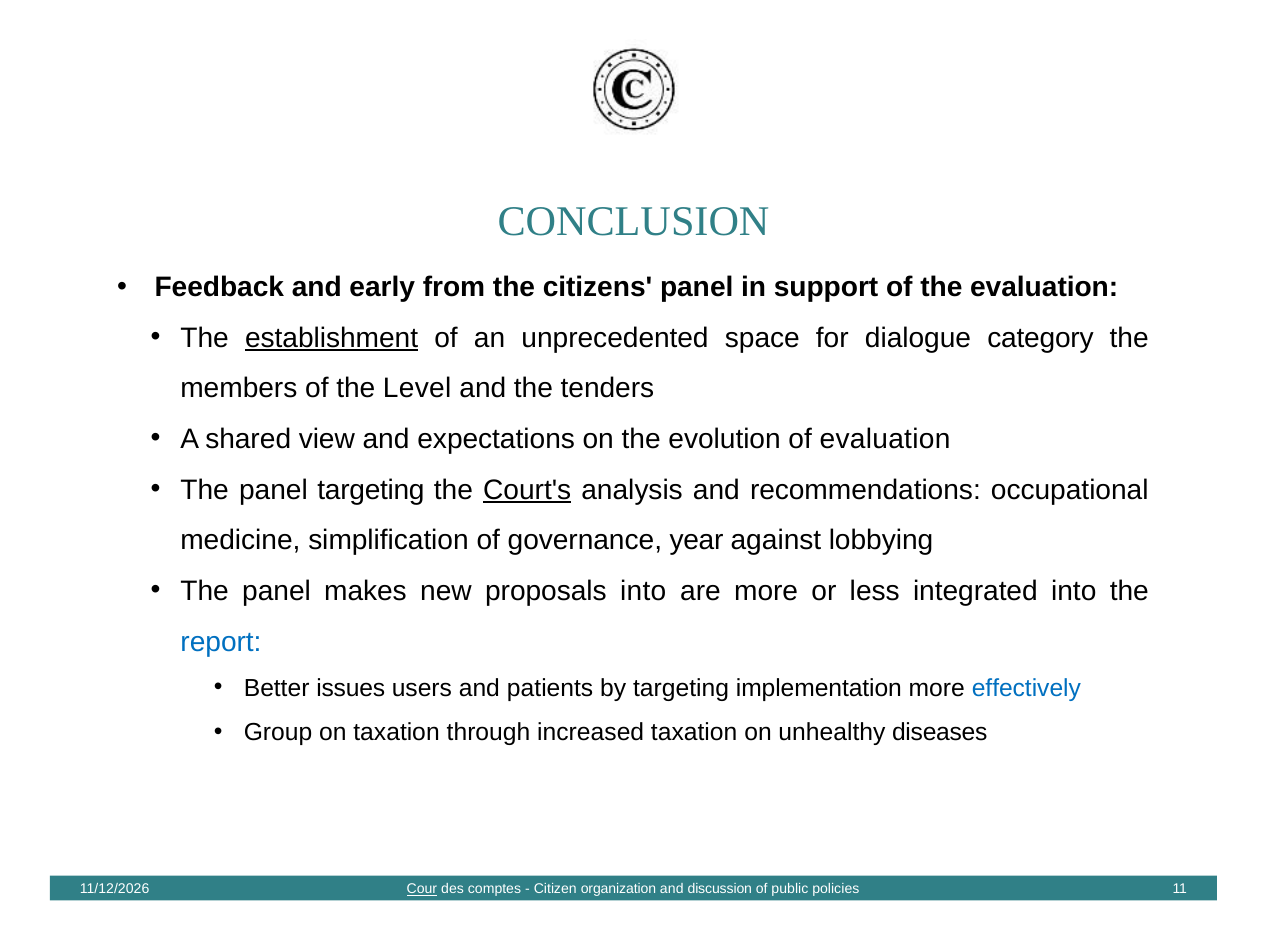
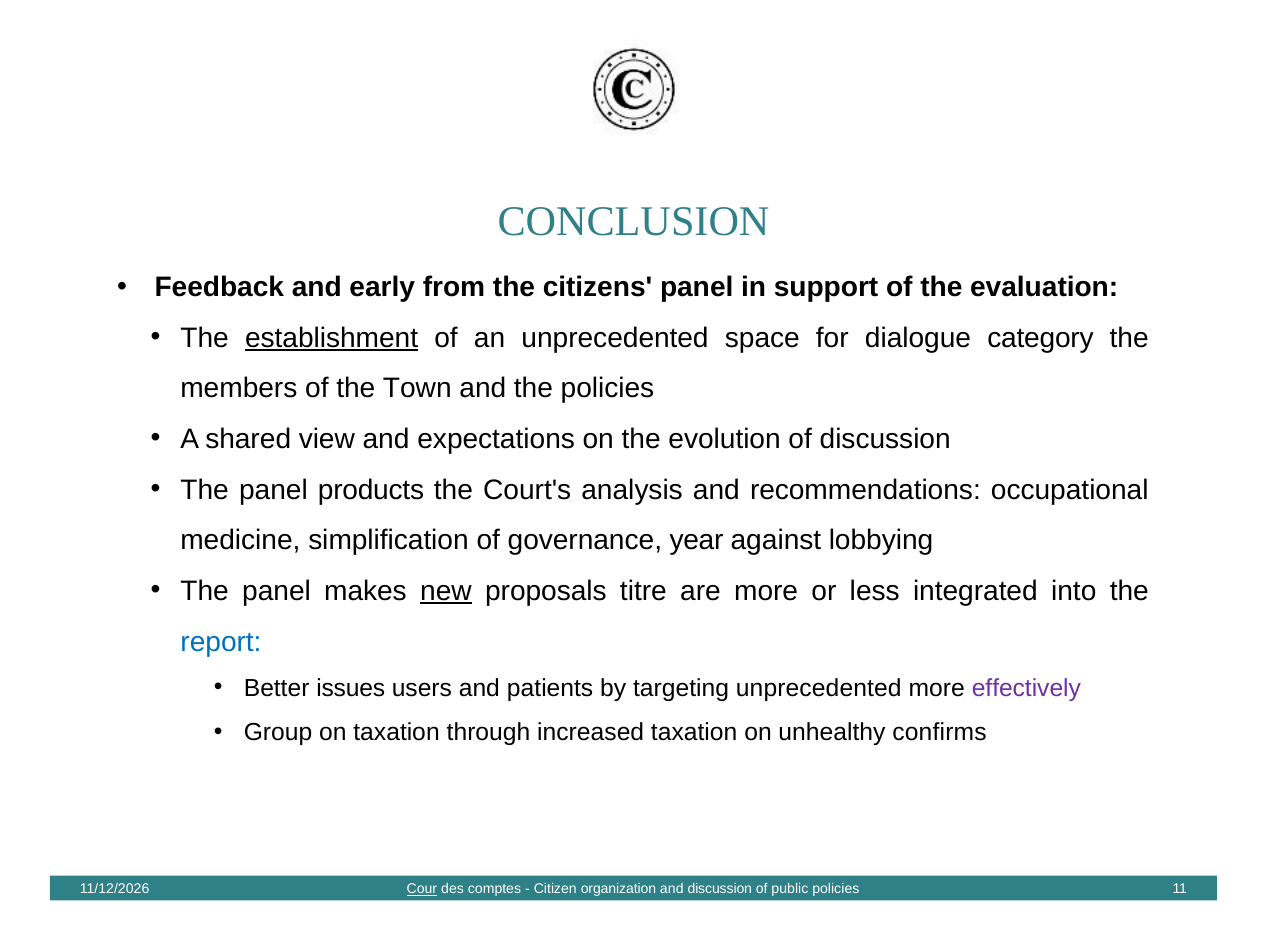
Level: Level -> Town (417, 389)
the tenders: tenders -> policies (607, 389)
of evaluation: evaluation -> discussion (885, 439)
panel targeting: targeting -> products (371, 490)
Court's underline: present -> none (527, 490)
new underline: none -> present (446, 591)
proposals into: into -> titre (643, 591)
targeting implementation: implementation -> unprecedented (819, 688)
effectively colour: blue -> purple (1026, 688)
diseases: diseases -> confirms (940, 732)
